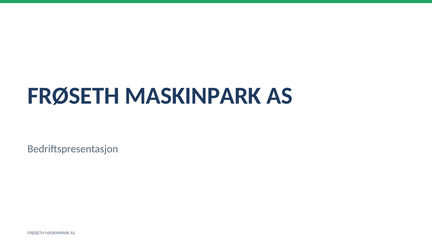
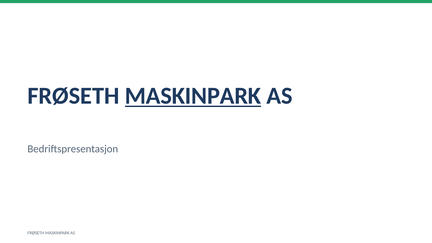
MASKINPARK underline: none -> present (193, 96)
